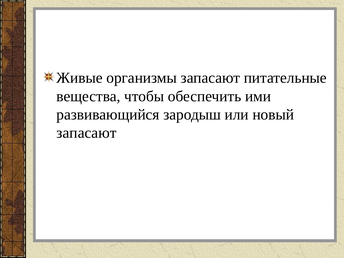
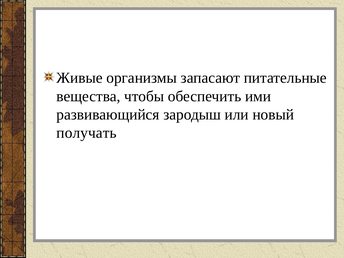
запасают: запасают -> получать (87, 133)
